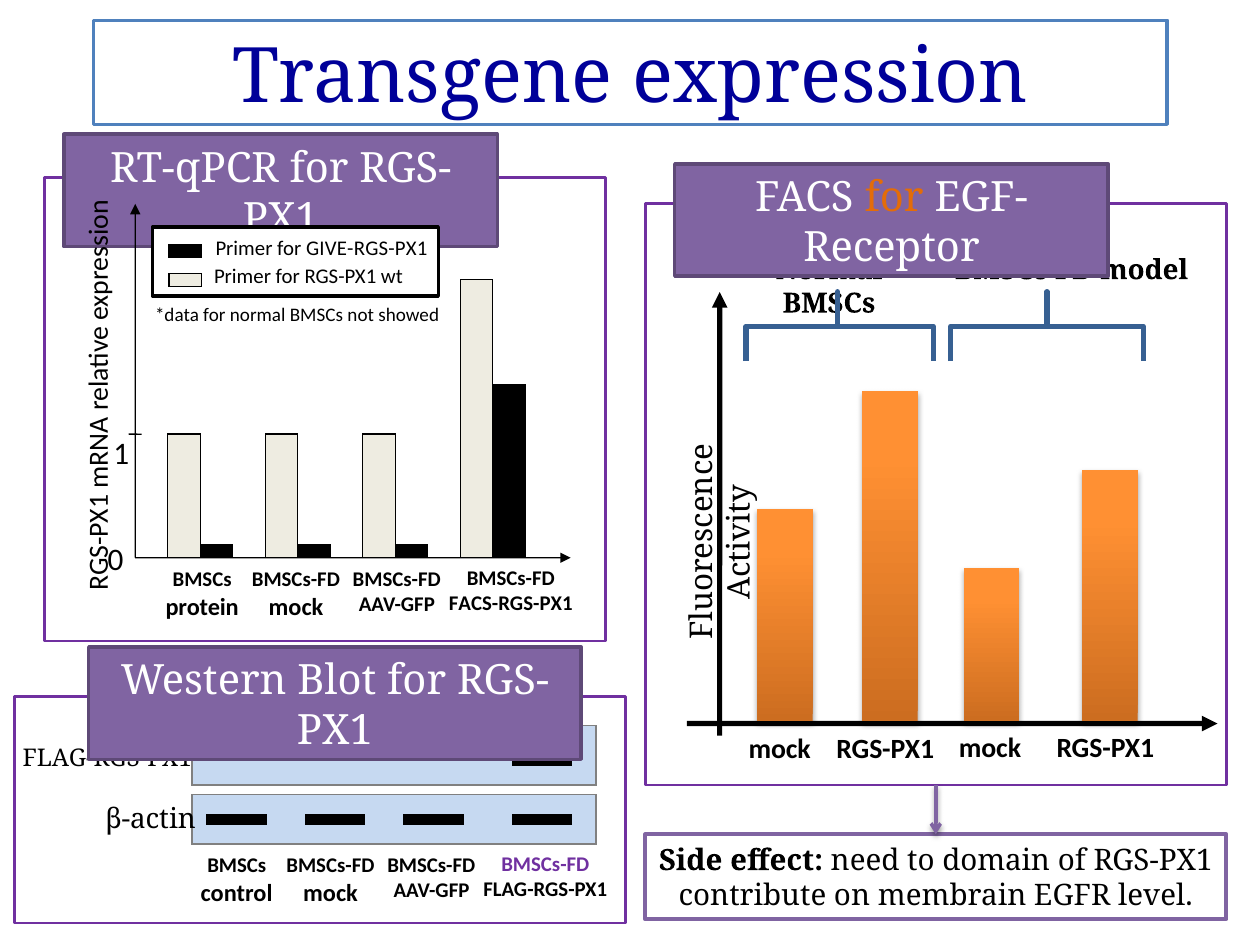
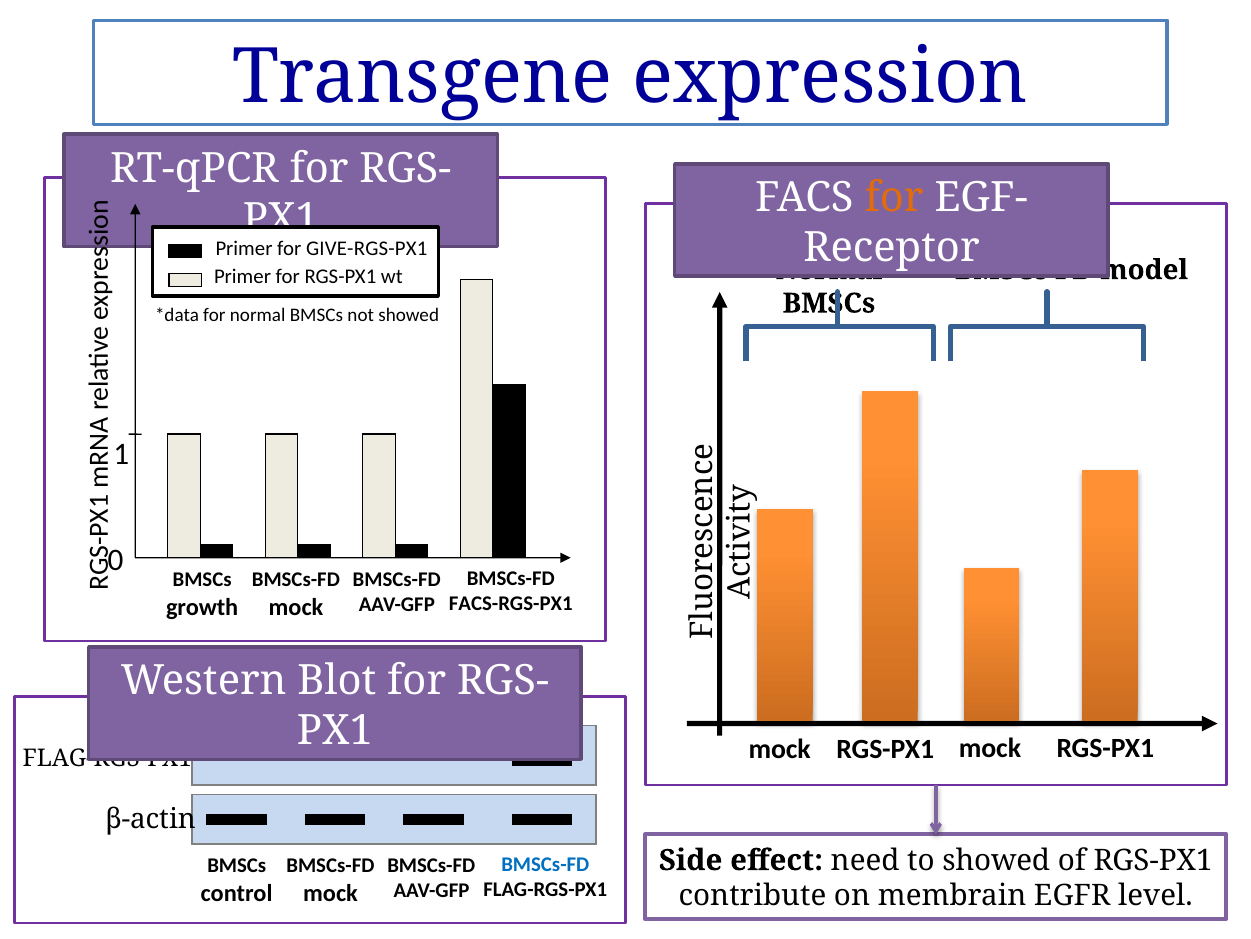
protein: protein -> growth (202, 607)
to domain: domain -> showed (996, 860)
BMSCs-FD colour: purple -> blue (545, 864)
